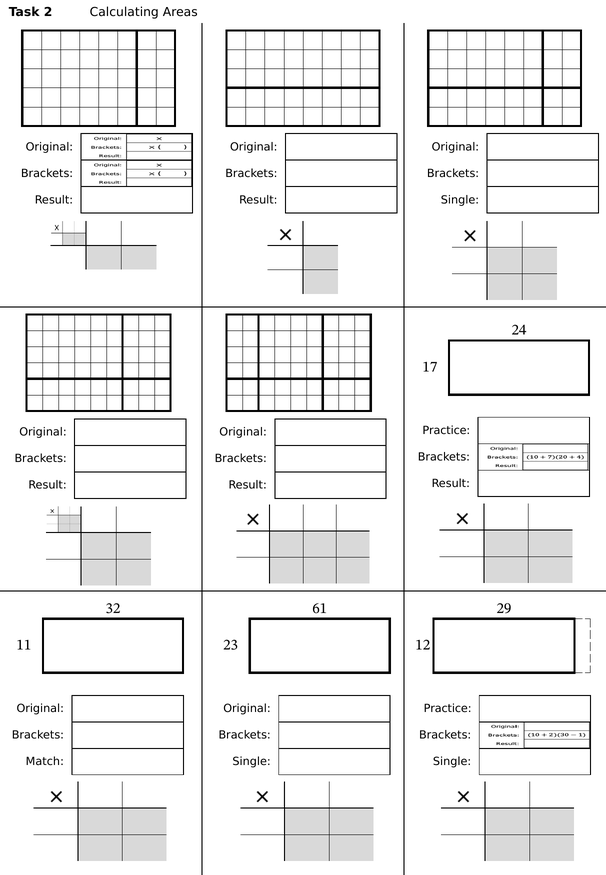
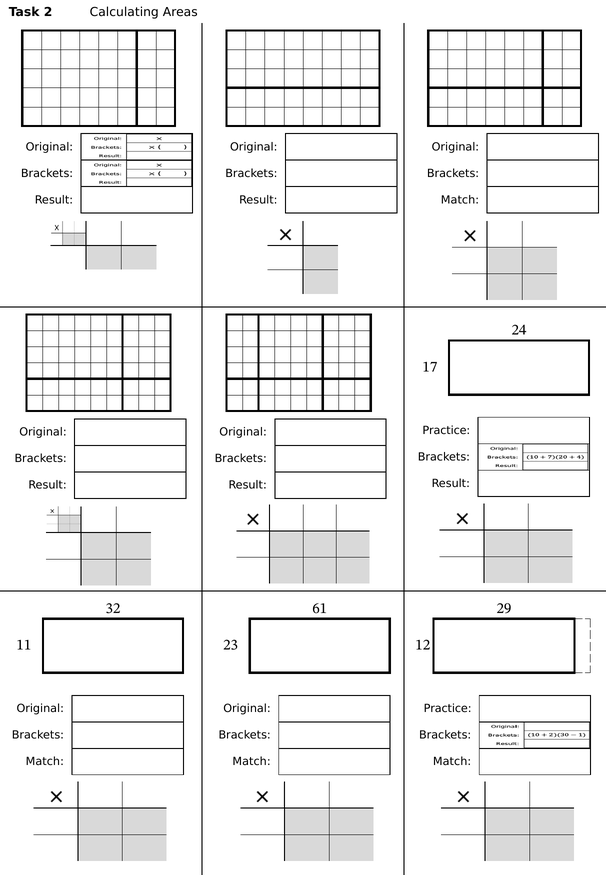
Single: Single -> Match (460, 200)
Single: Single -> Match (252, 762)
Single: Single -> Match (452, 762)
